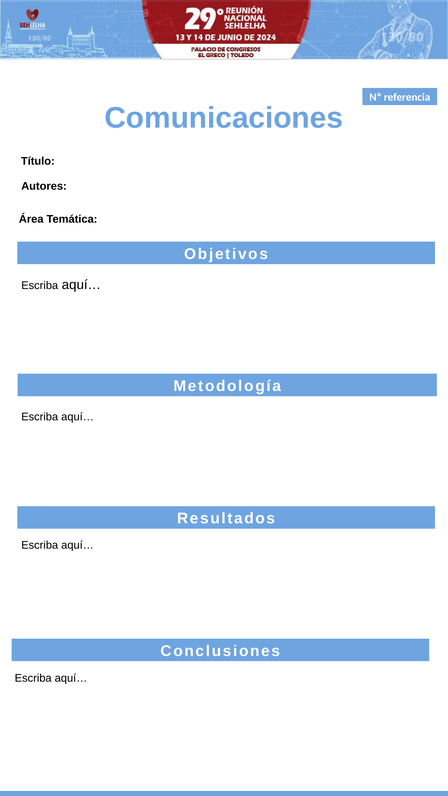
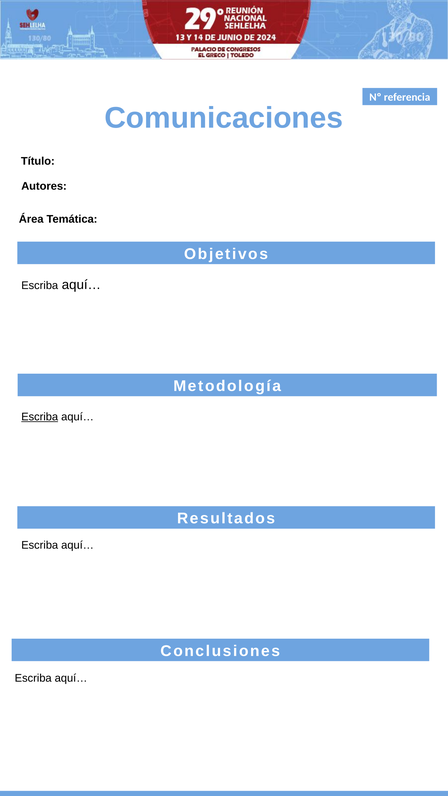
Escriba underline: none -> present (40, 417)
